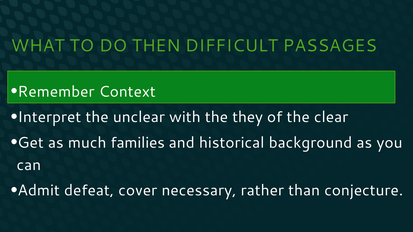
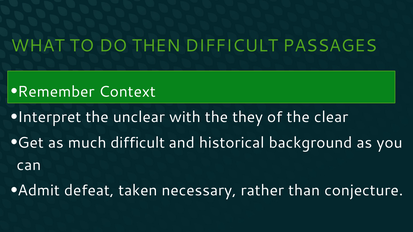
much families: families -> difficult (138, 143)
cover: cover -> taken (138, 191)
